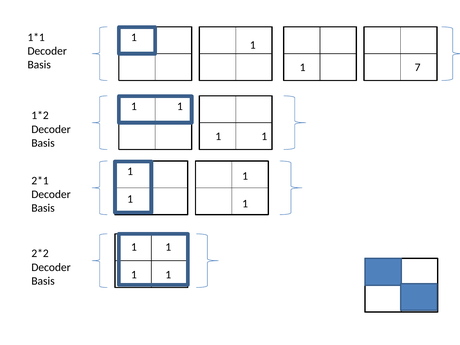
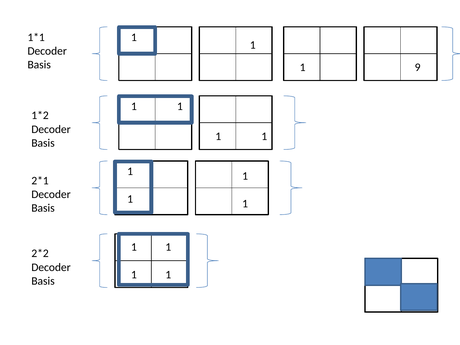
7: 7 -> 9 (418, 67)
